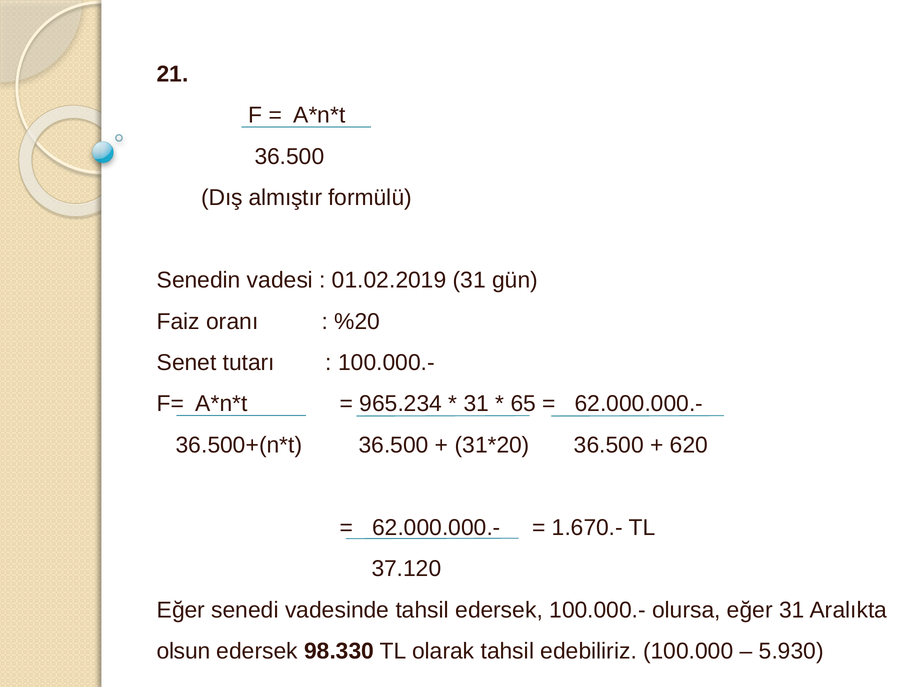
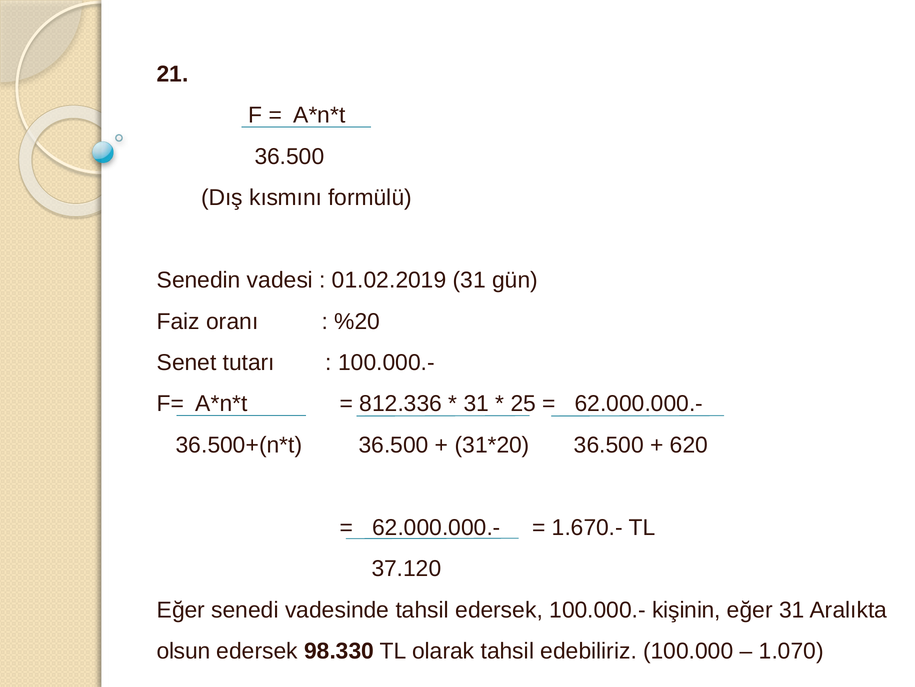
almıştır: almıştır -> kısmını (286, 198)
965.234: 965.234 -> 812.336 (401, 403)
65: 65 -> 25 (523, 403)
olursa: olursa -> kişinin (686, 609)
5.930: 5.930 -> 1.070 (791, 650)
